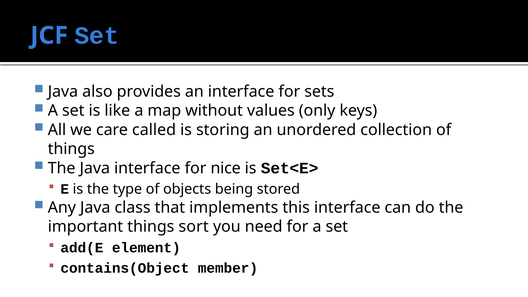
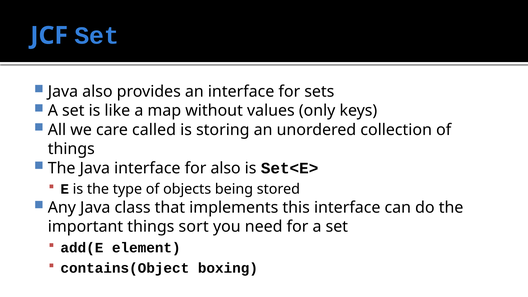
for nice: nice -> also (226, 168)
member: member -> boxing (228, 268)
